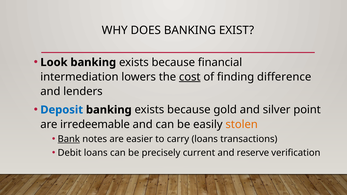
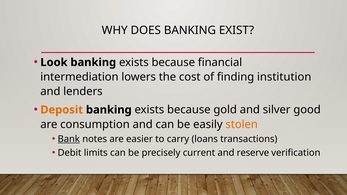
cost underline: present -> none (190, 77)
difference: difference -> institution (284, 77)
Deposit colour: blue -> orange (62, 110)
point: point -> good (307, 110)
irredeemable: irredeemable -> consumption (95, 124)
Debit loans: loans -> limits (96, 153)
